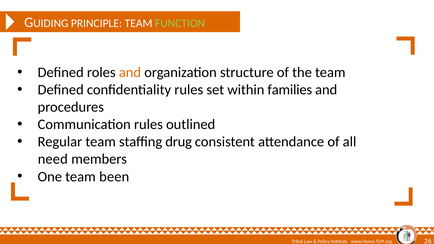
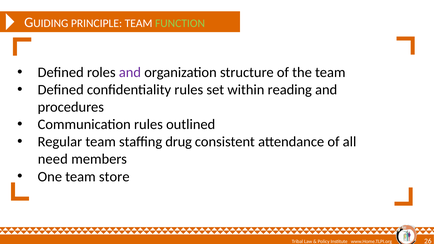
and colour: orange -> purple (130, 72)
families: families -> reading (290, 90)
been: been -> store (114, 177)
